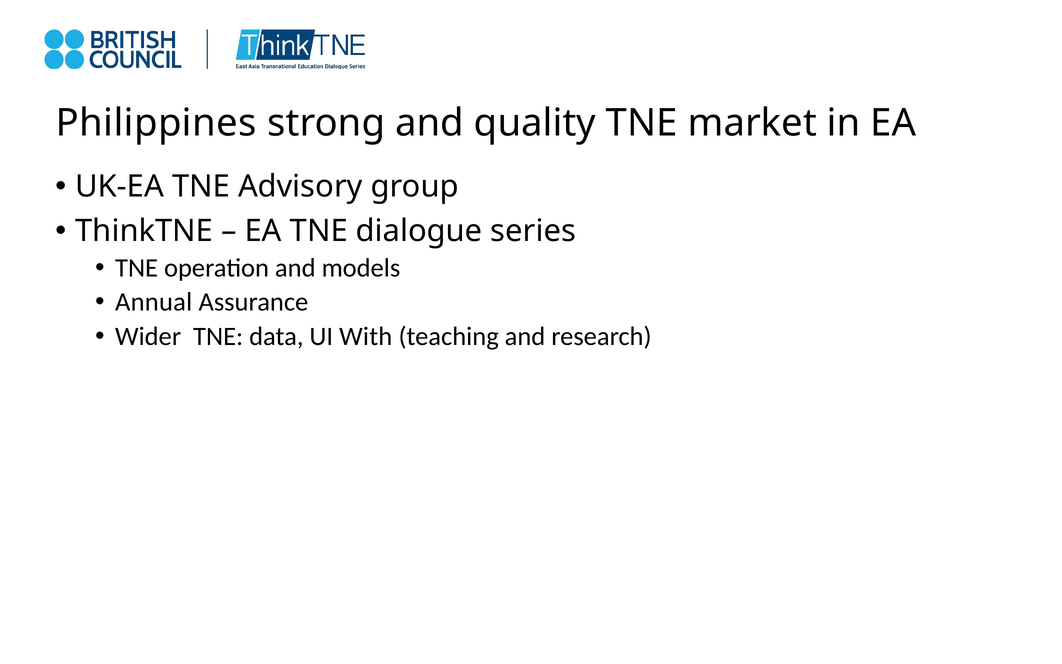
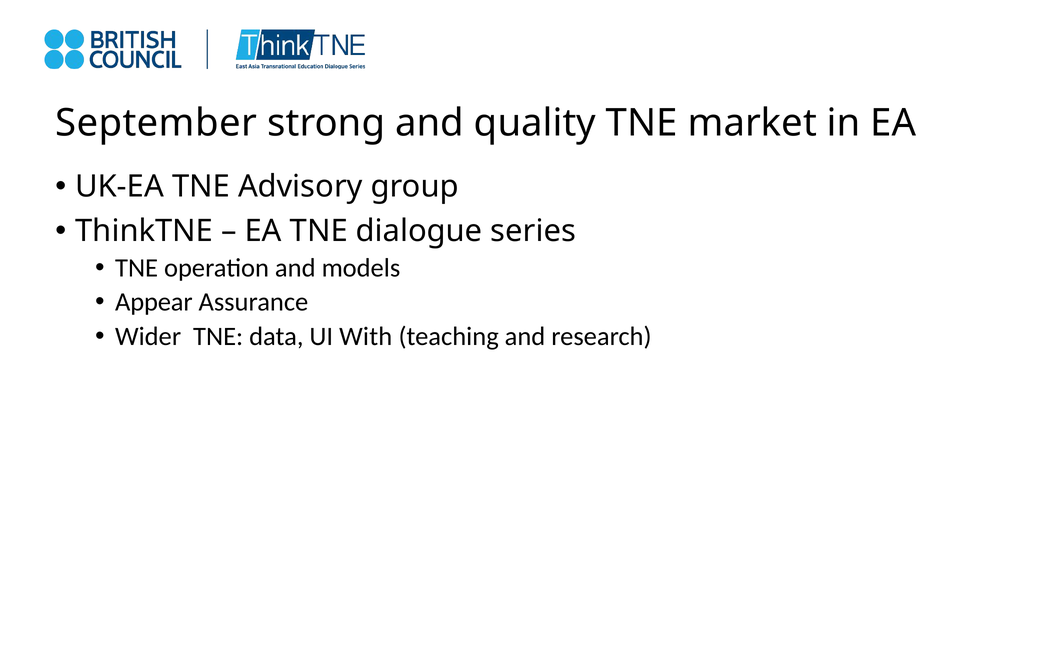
Philippines: Philippines -> September (156, 123)
Annual: Annual -> Appear (154, 302)
